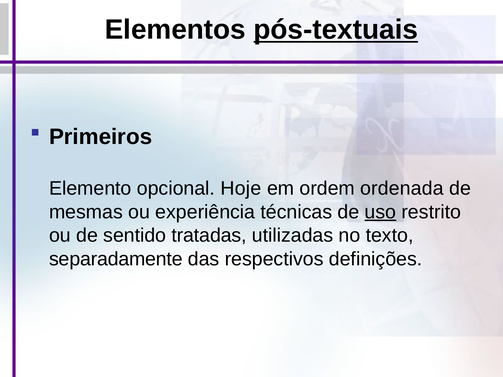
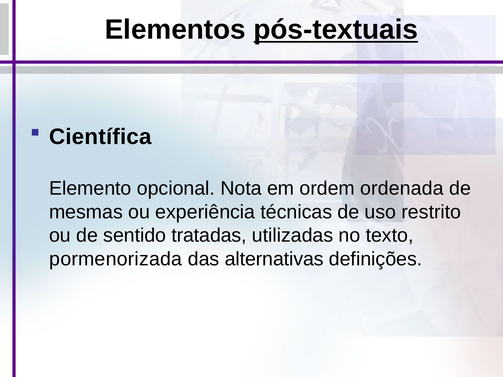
Primeiros: Primeiros -> Científica (100, 137)
Hoje: Hoje -> Nota (241, 189)
uso underline: present -> none (380, 212)
separadamente: separadamente -> pormenorizada (116, 259)
respectivos: respectivos -> alternativas (274, 259)
